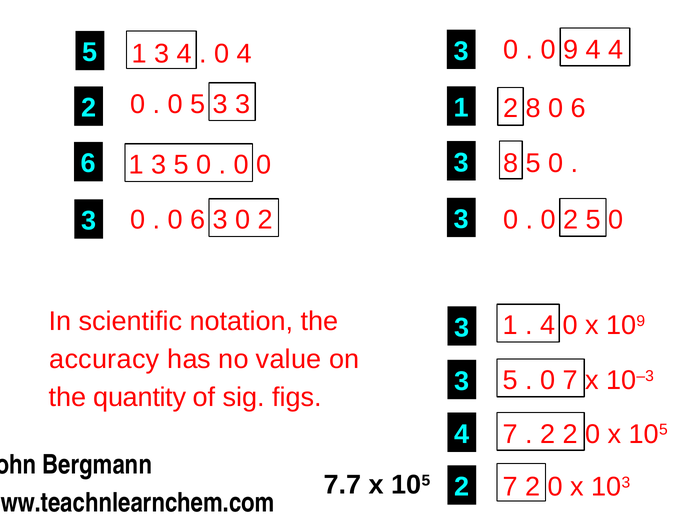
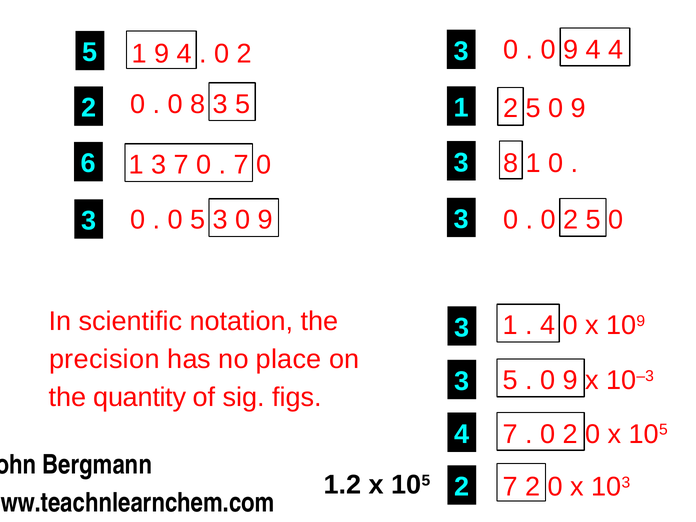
3: 3 -> 9 (162, 54)
4: 4 -> 2 (244, 54)
0 5: 5 -> 8 (198, 104)
3: 3 -> 5 (243, 104)
8: 8 -> 5 (533, 109)
6: 6 -> 9 (578, 109)
8 5: 5 -> 1 (533, 163)
3 5: 5 -> 7 (181, 165)
0: 0 -> 7 (241, 165)
6: 6 -> 5 (198, 220)
3 0 2: 2 -> 9 (265, 220)
accuracy: accuracy -> precision (104, 359)
value: value -> place (289, 359)
7: 7 -> 9 (570, 381)
2: 2 -> 0 (548, 434)
7.7: 7.7 -> 1.2 (343, 485)
